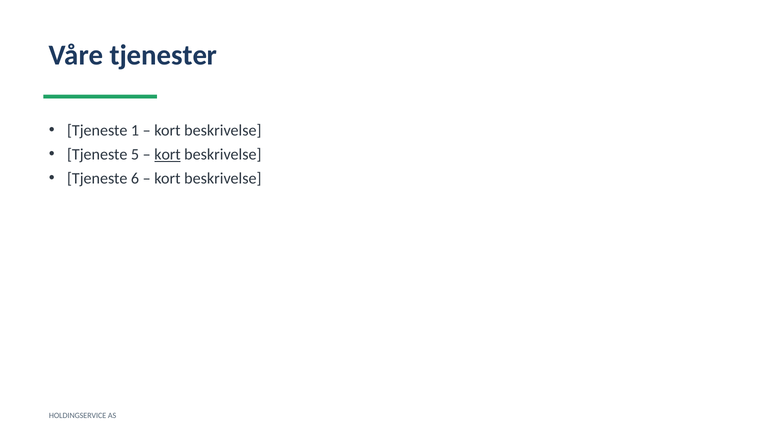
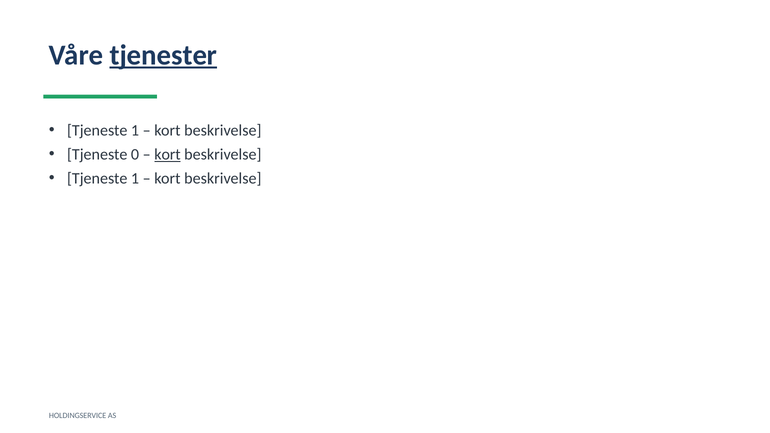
tjenester underline: none -> present (163, 55)
5: 5 -> 0 (135, 154)
6: 6 -> 1 (135, 179)
